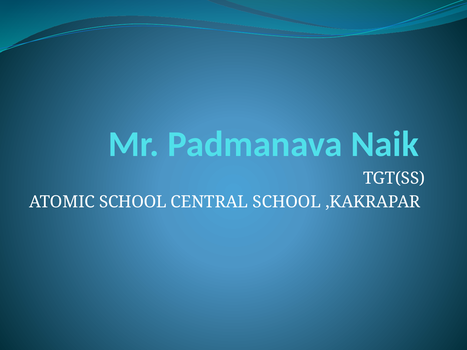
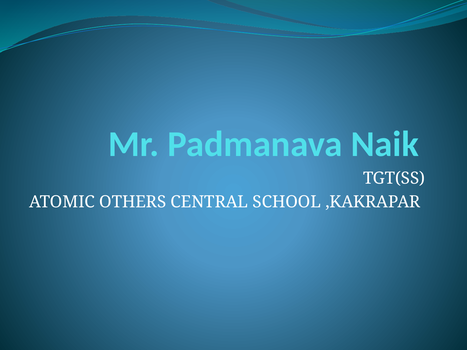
ATOMIC SCHOOL: SCHOOL -> OTHERS (133, 202)
